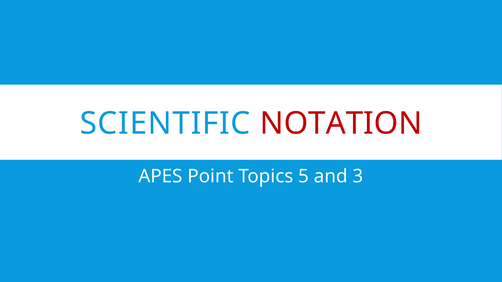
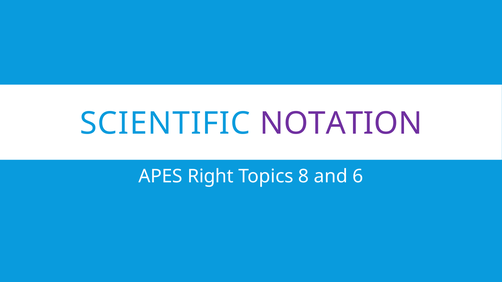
NOTATION colour: red -> purple (341, 124)
Point: Point -> Right (211, 176)
5: 5 -> 8 (304, 176)
3: 3 -> 6 (358, 176)
